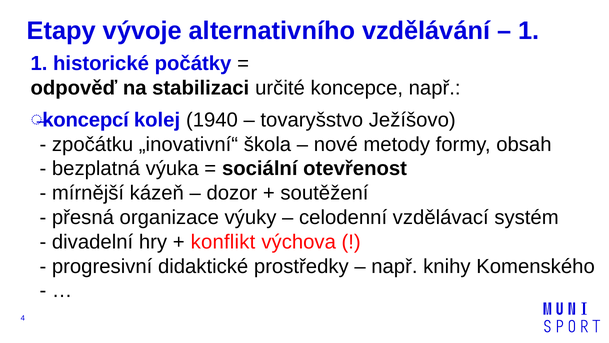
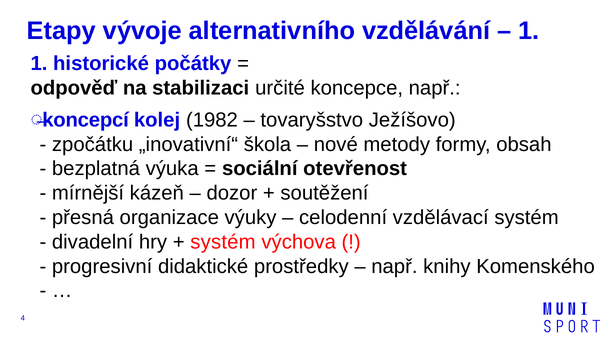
1940: 1940 -> 1982 (212, 120)
konflikt: konflikt -> systém (223, 242)
